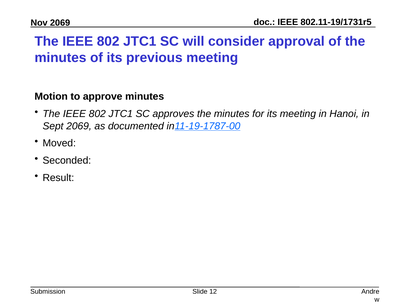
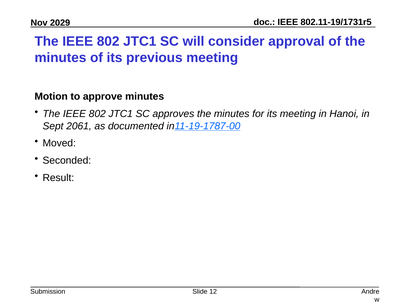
2069: 2069 -> 2029 (60, 23)
Sept 2069: 2069 -> 2061 (79, 126)
